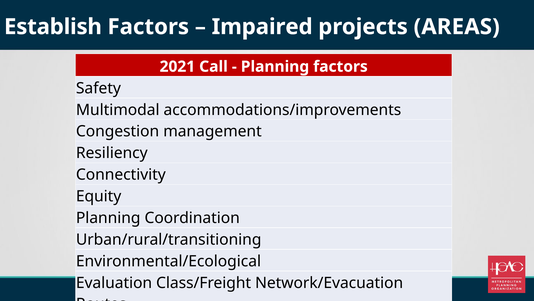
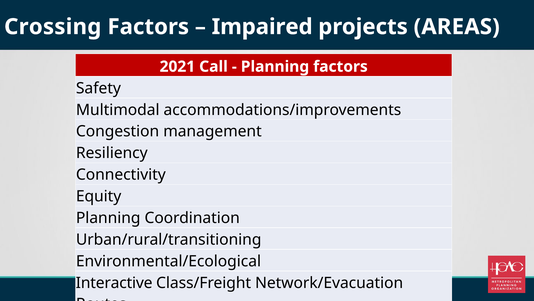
Establish: Establish -> Crossing (53, 27)
Evaluation: Evaluation -> Interactive (114, 282)
